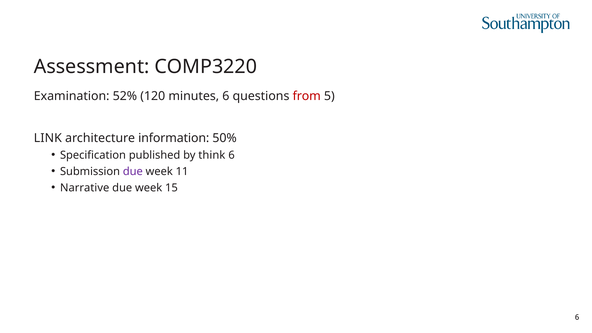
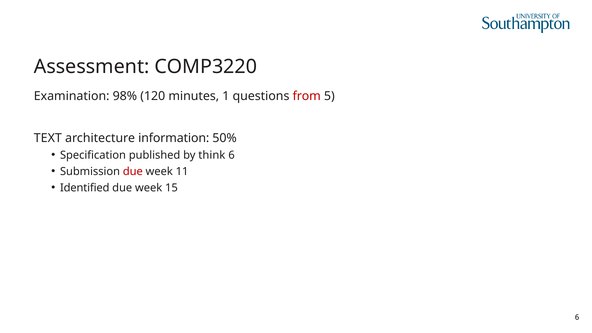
52%: 52% -> 98% (125, 96)
minutes 6: 6 -> 1 (226, 96)
LINK: LINK -> TEXT (48, 138)
due colour: purple -> red (133, 172)
Narrative: Narrative -> Identified (85, 188)
